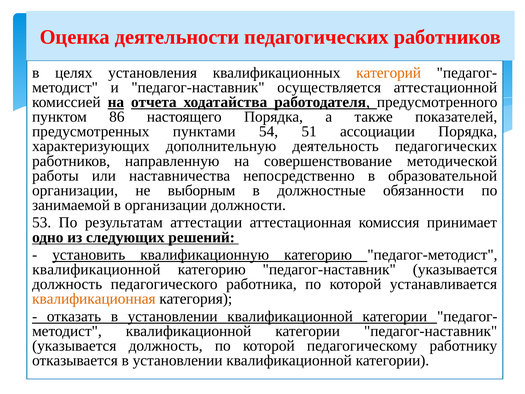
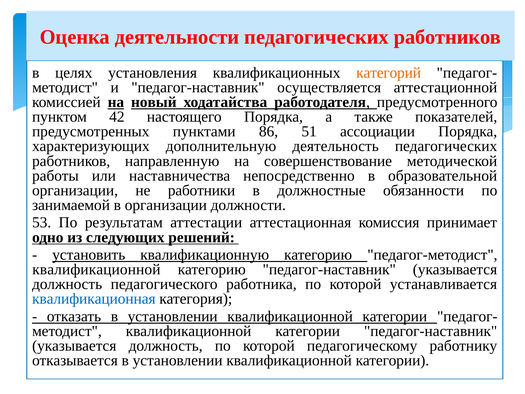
отчета: отчета -> новый (154, 102)
86: 86 -> 42 (117, 117)
54: 54 -> 86 (269, 131)
выборным: выборным -> работники (202, 190)
квалификационная colour: orange -> blue (94, 299)
